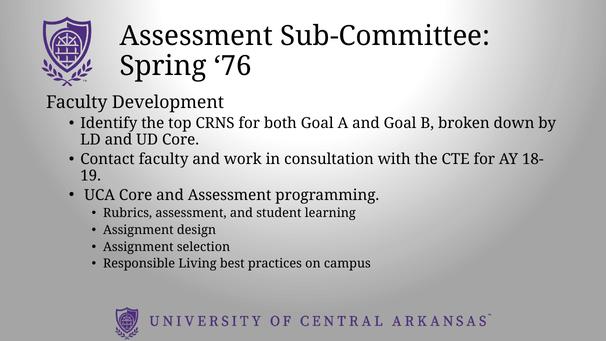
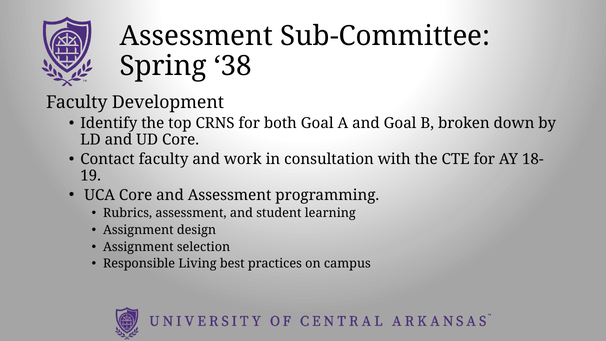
76: 76 -> 38 (233, 66)
